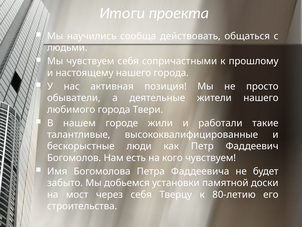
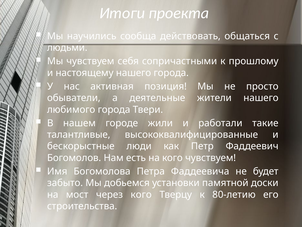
через себя: себя -> кого (141, 194)
